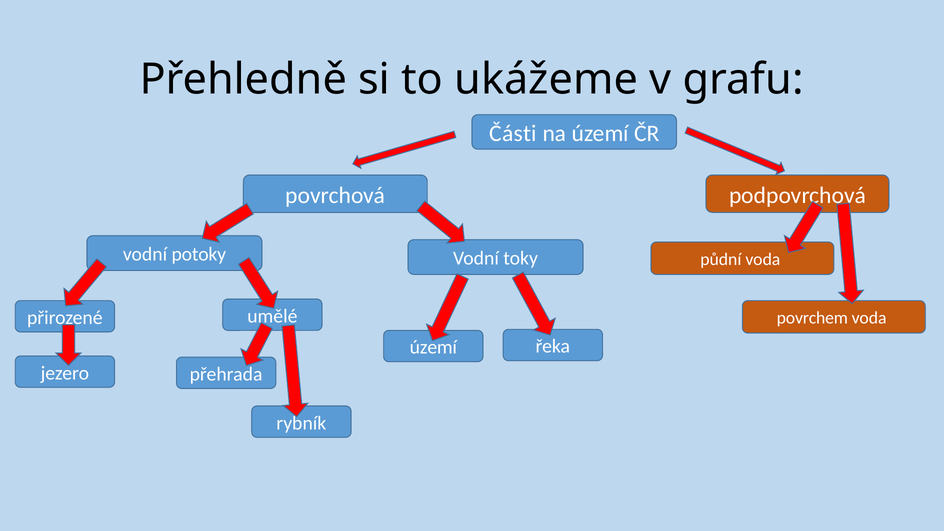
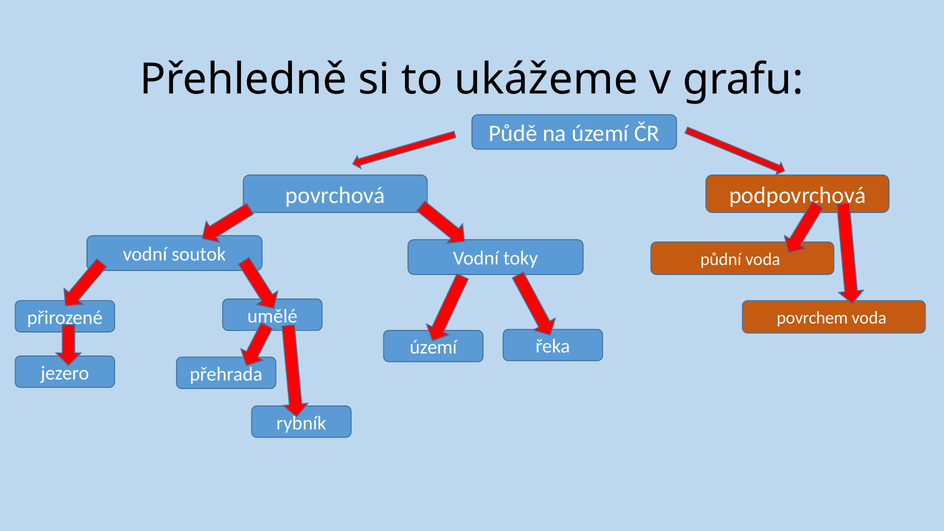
Části: Části -> Půdě (513, 134)
potoky: potoky -> soutok (199, 254)
